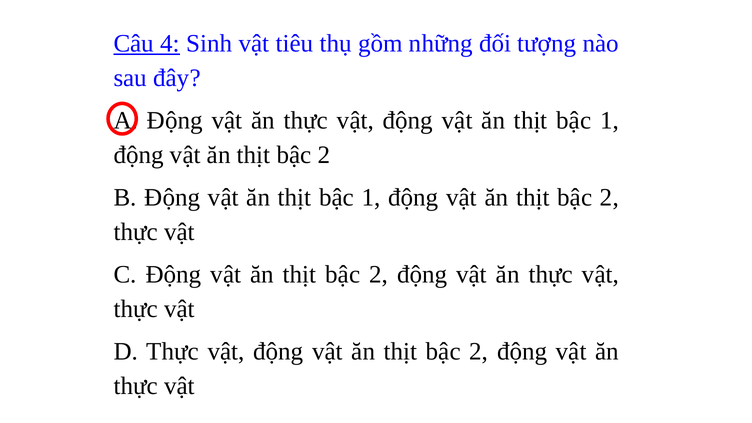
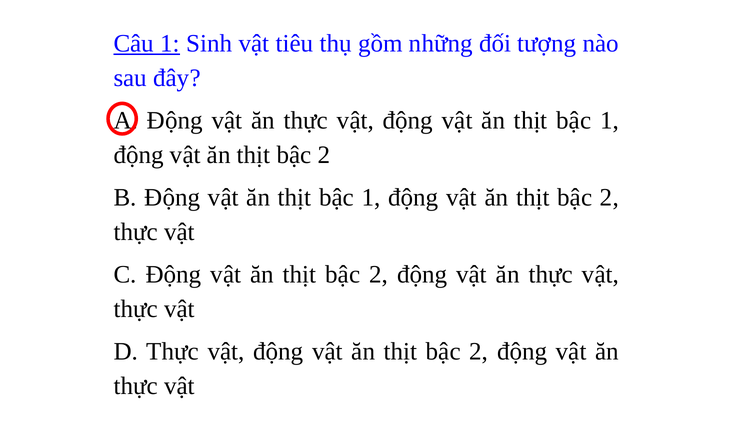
Câu 4: 4 -> 1 (170, 43)
